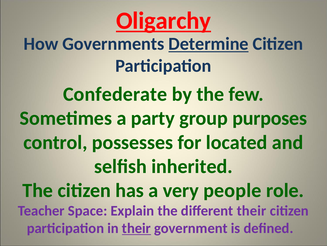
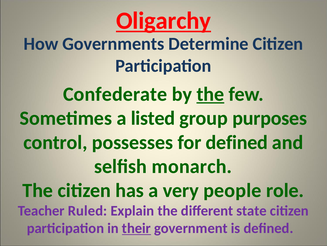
Determine underline: present -> none (209, 44)
the underline: none -> present (210, 94)
party: party -> listed (153, 118)
for located: located -> defined (237, 142)
inherited: inherited -> monarch (192, 166)
Space: Space -> Ruled (88, 210)
different their: their -> state (252, 210)
